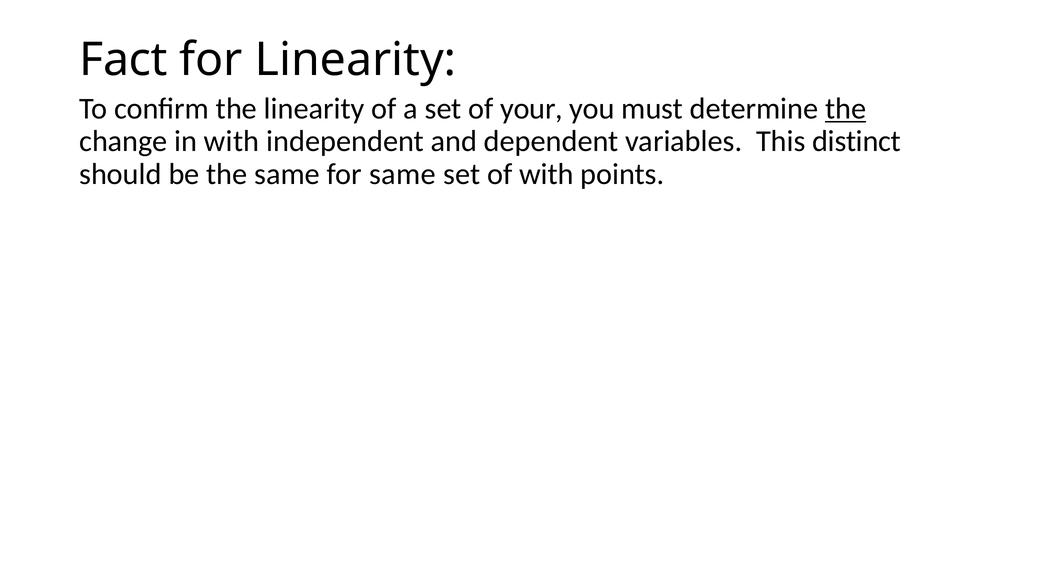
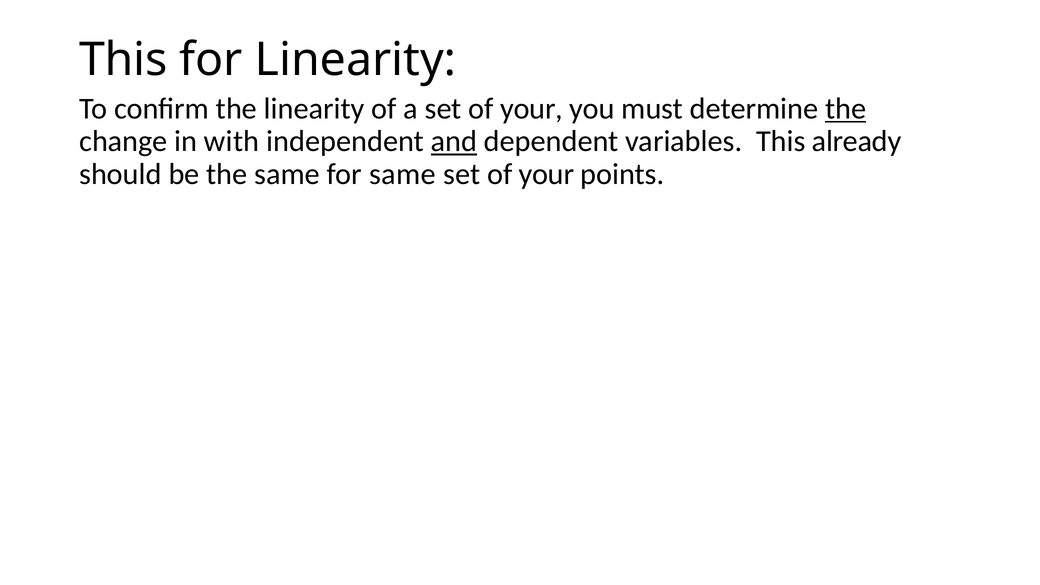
Fact: Fact -> This (123, 60)
and underline: none -> present (454, 141)
distinct: distinct -> already (857, 141)
with: with -> your (546, 174)
